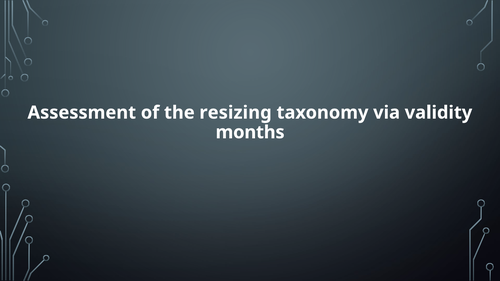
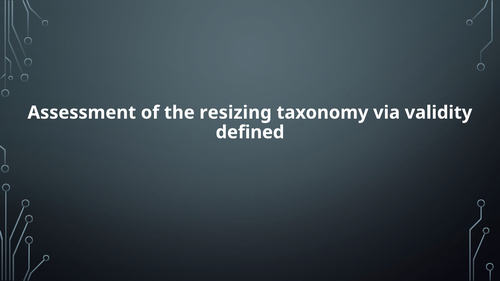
months: months -> defined (250, 132)
